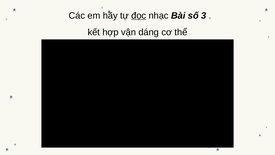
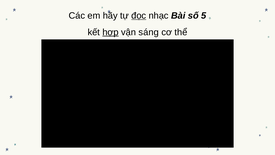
3: 3 -> 5 (204, 16)
hợp underline: none -> present (111, 32)
dáng: dáng -> sáng (149, 32)
